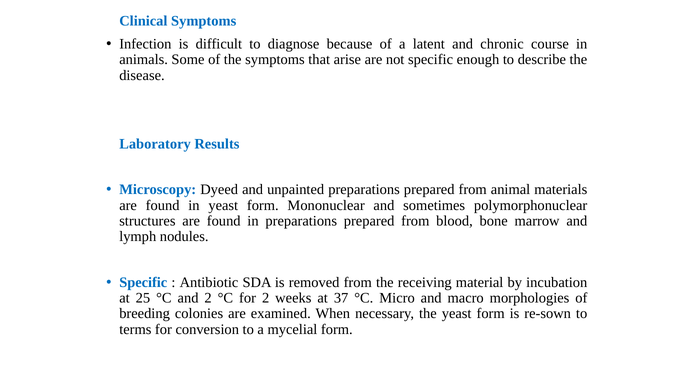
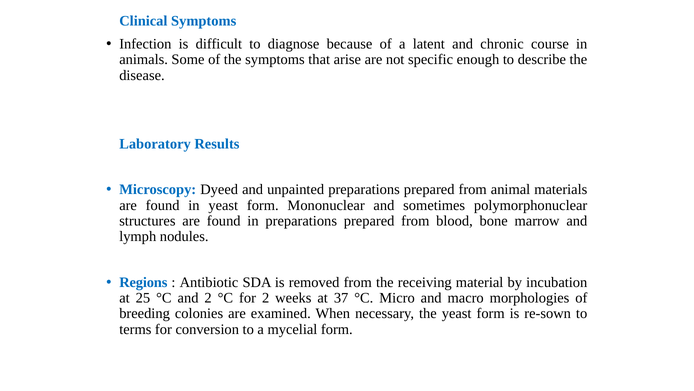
Specific: Specific -> Regions (143, 282)
